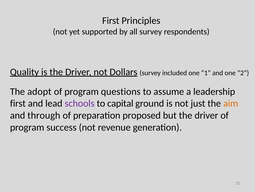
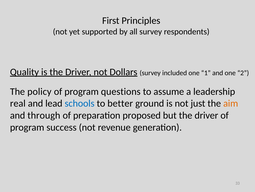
adopt: adopt -> policy (39, 91)
first: first -> real (18, 103)
schools colour: purple -> blue (80, 103)
capital: capital -> better (120, 103)
